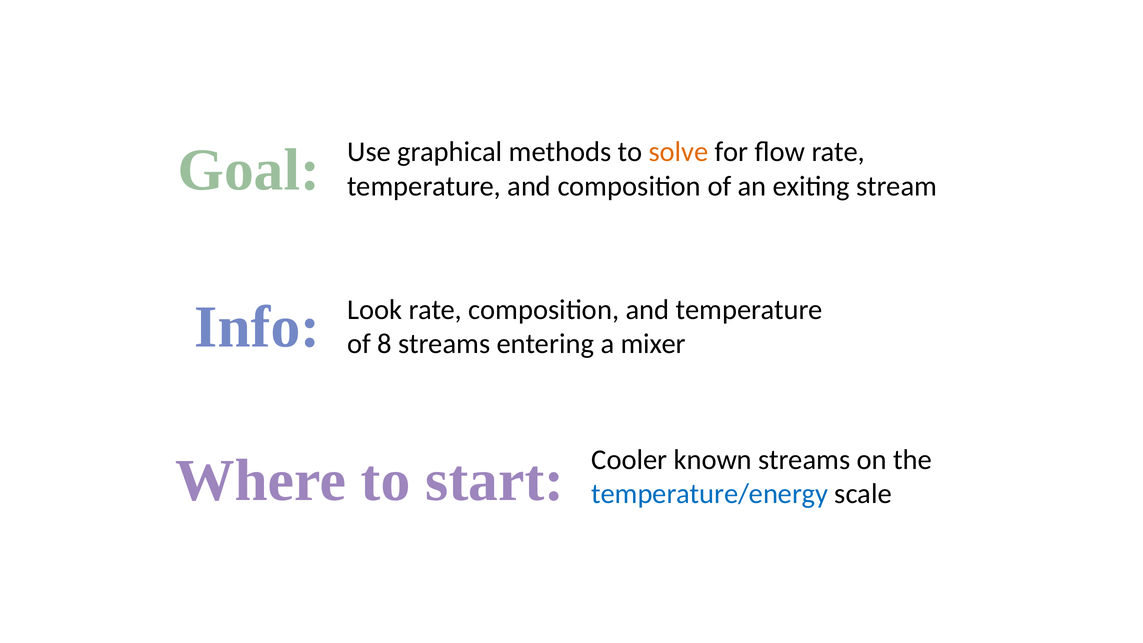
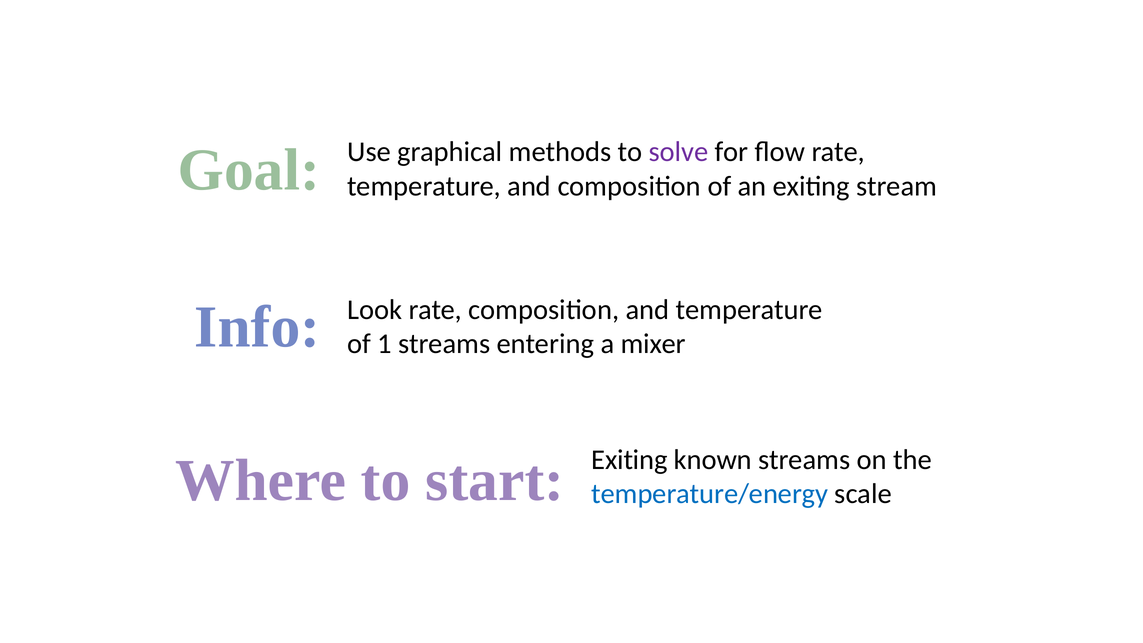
solve colour: orange -> purple (679, 152)
8: 8 -> 1 (385, 344)
start Cooler: Cooler -> Exiting (629, 460)
